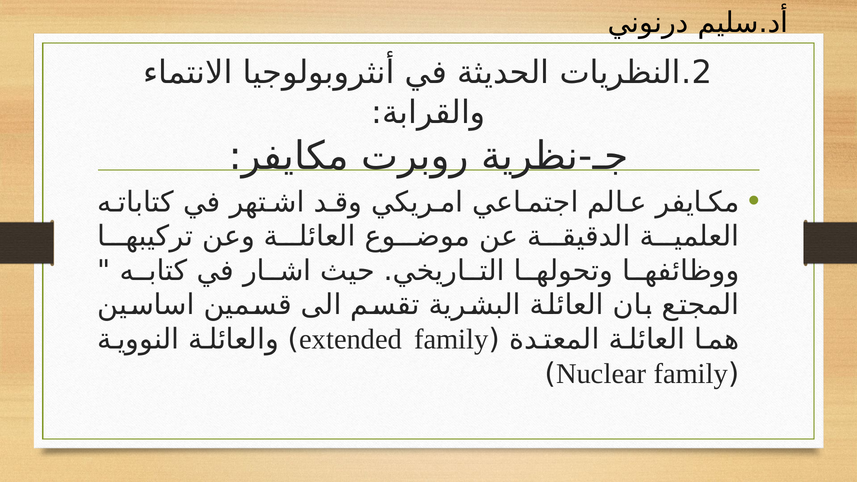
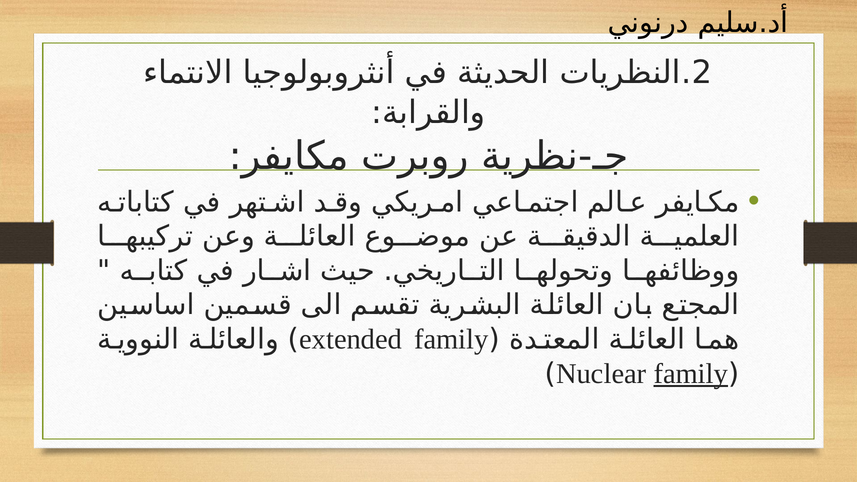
family underline: none -> present (691, 374)
